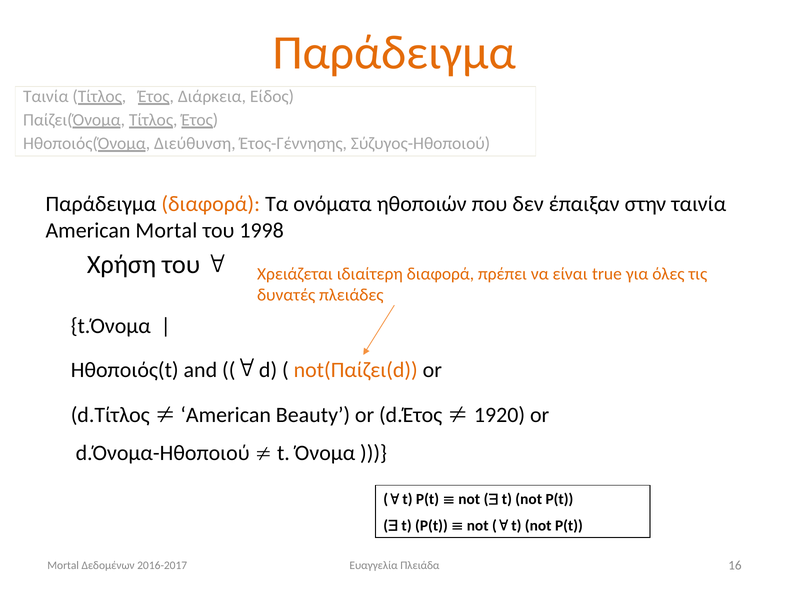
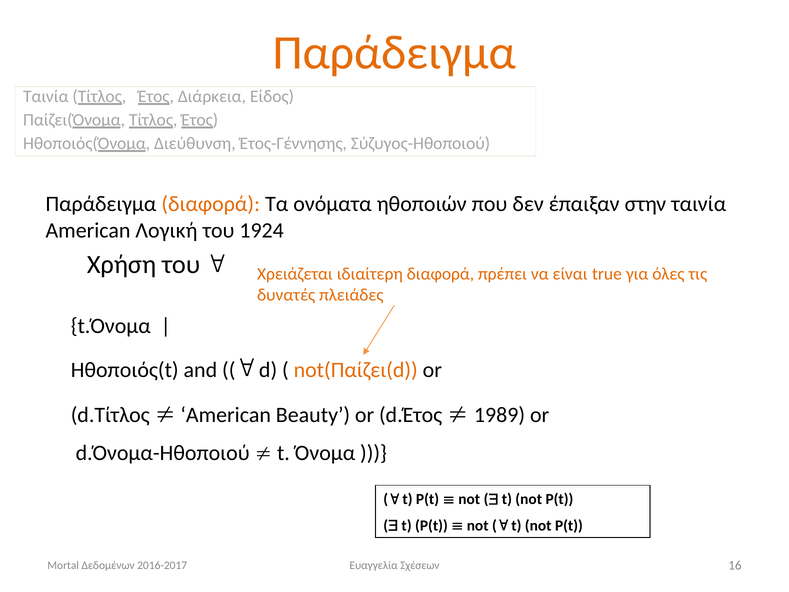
American Mortal: Mortal -> Λογική (166, 230)
1998: 1998 -> 1924 (262, 230)
1920: 1920 -> 1989 (500, 415)
Πλειάδα: Πλειάδα -> Σχέσεων (420, 565)
